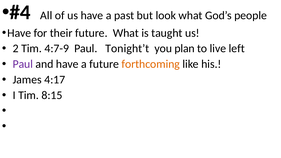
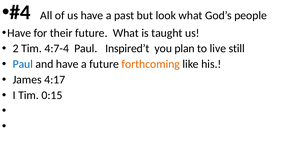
4:7-9: 4:7-9 -> 4:7-4 (57, 49)
Tonight’t: Tonight’t -> Inspired’t (127, 49)
left: left -> still (237, 49)
Paul colour: purple -> blue (23, 64)
8:15: 8:15 -> 0:15 (52, 95)
